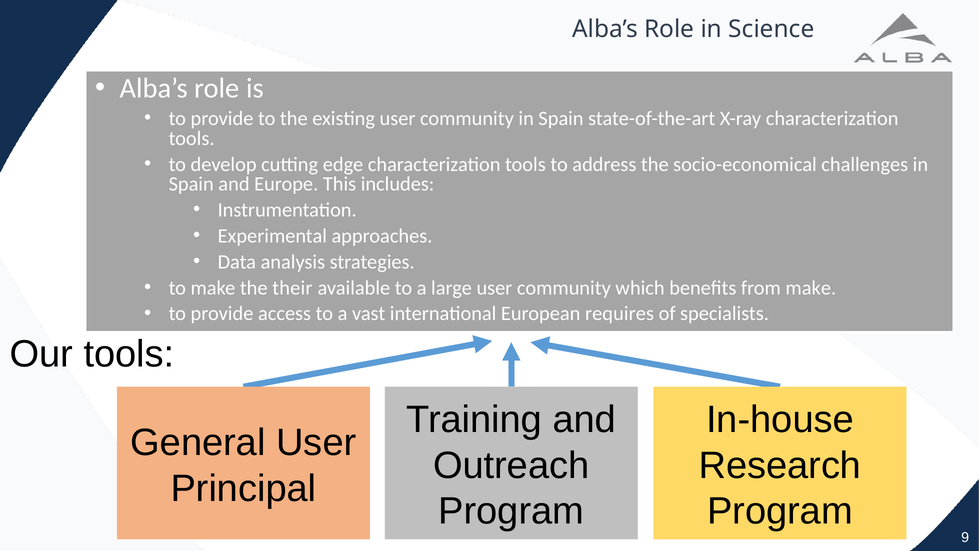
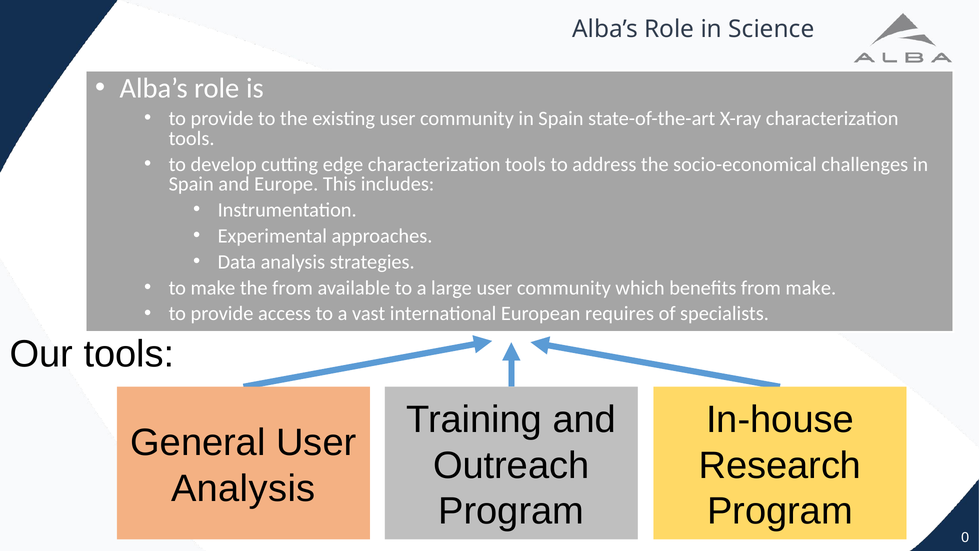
the their: their -> from (292, 288)
Principal: Principal -> Analysis (243, 488)
9: 9 -> 0 (965, 537)
